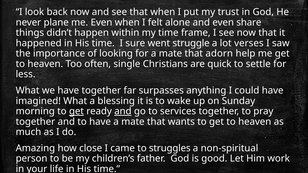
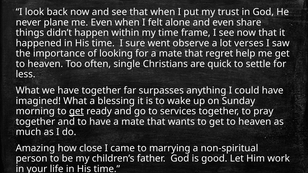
struggle: struggle -> observe (191, 43)
adorn: adorn -> regret (219, 54)
and underline: present -> none (123, 111)
struggles: struggles -> marrying (170, 148)
